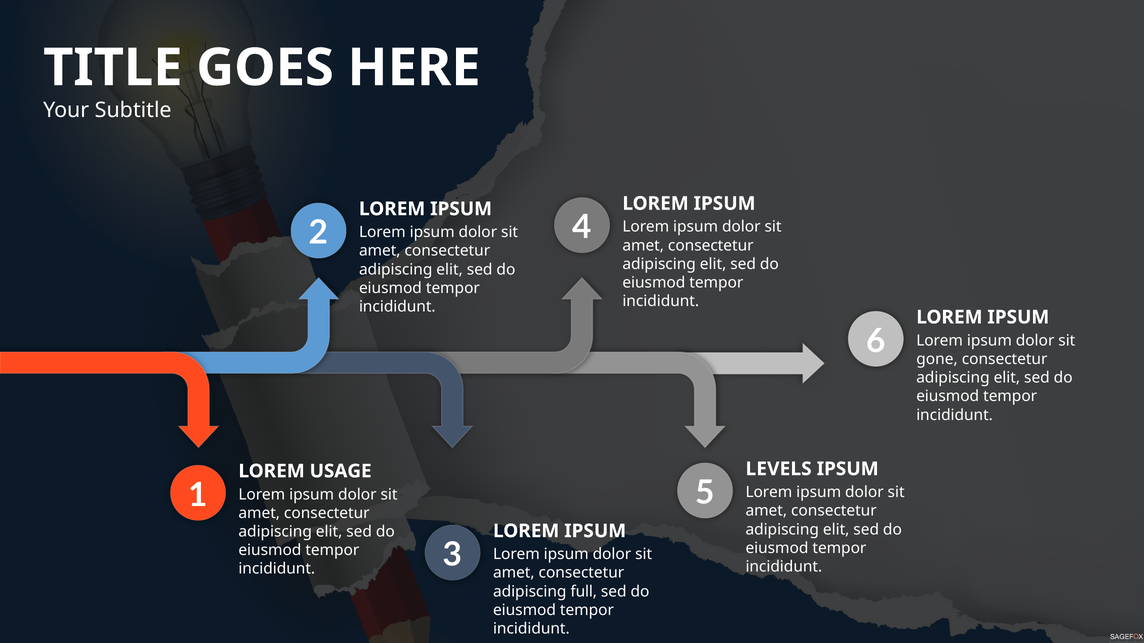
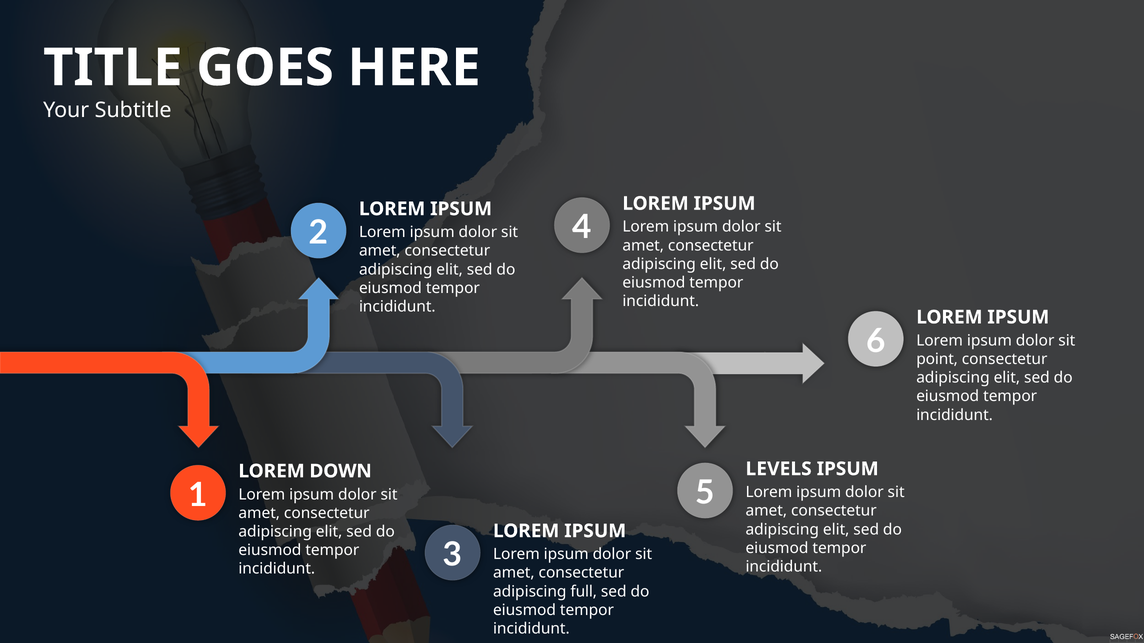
gone: gone -> point (937, 359)
USAGE: USAGE -> DOWN (341, 471)
